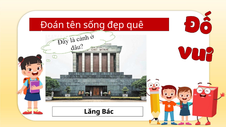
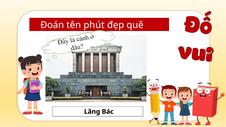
sống: sống -> phút (94, 25)
